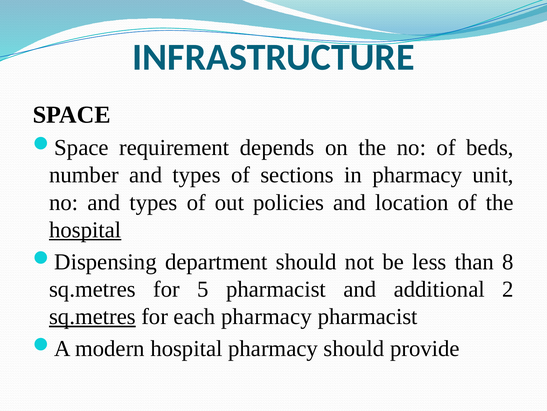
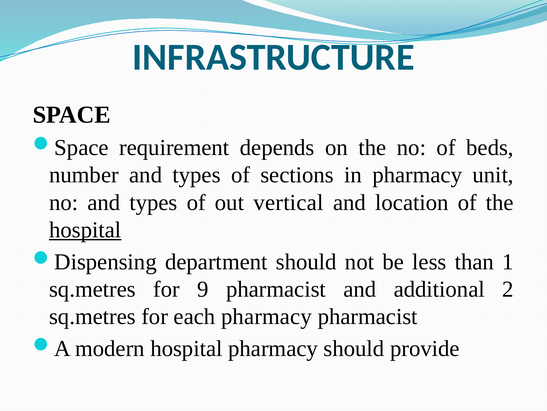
policies: policies -> vertical (288, 202)
8: 8 -> 1 (508, 261)
5: 5 -> 9 (203, 289)
sq.metres underline: present -> none (92, 316)
